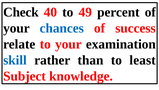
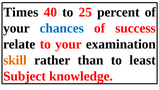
Check: Check -> Times (21, 12)
49: 49 -> 25 (85, 12)
skill colour: blue -> orange (15, 60)
